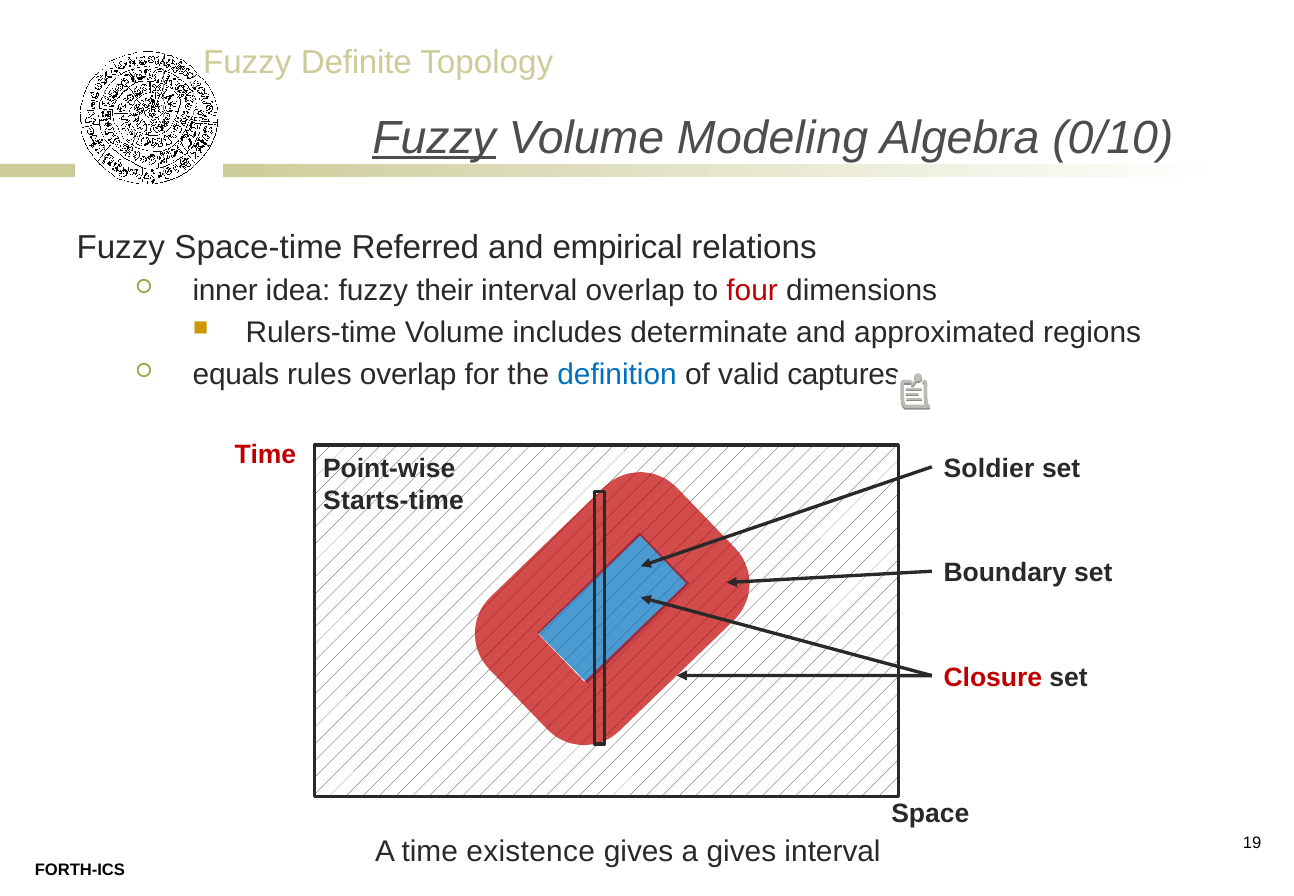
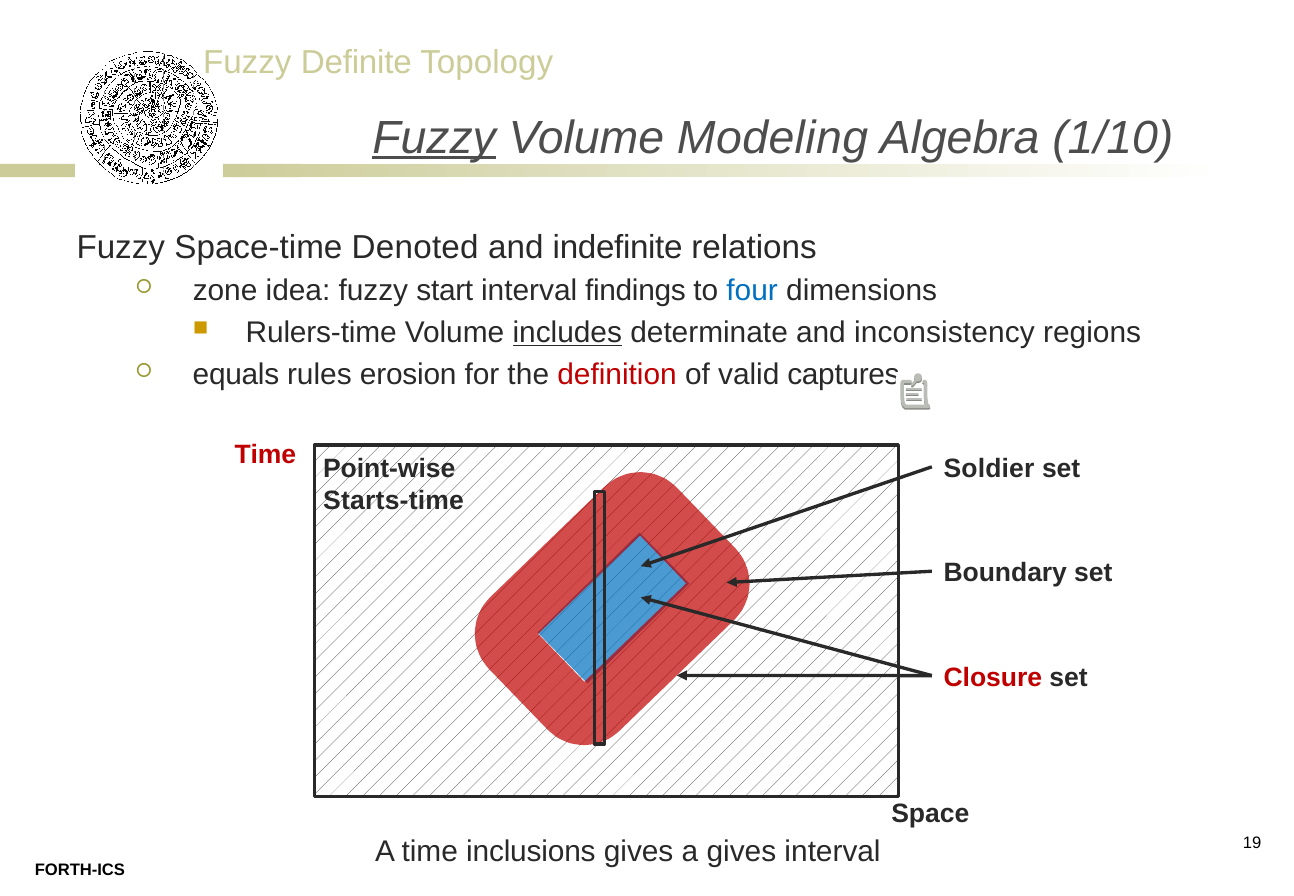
0/10: 0/10 -> 1/10 (1113, 138)
Referred: Referred -> Denoted (415, 247)
empirical: empirical -> indefinite (618, 247)
inner: inner -> zone (225, 291)
their: their -> start (445, 291)
interval overlap: overlap -> findings (635, 291)
four colour: red -> blue (752, 291)
includes underline: none -> present (567, 333)
approximated: approximated -> inconsistency (944, 333)
rules overlap: overlap -> erosion (408, 374)
definition colour: blue -> red (617, 374)
existence: existence -> inclusions (531, 851)
